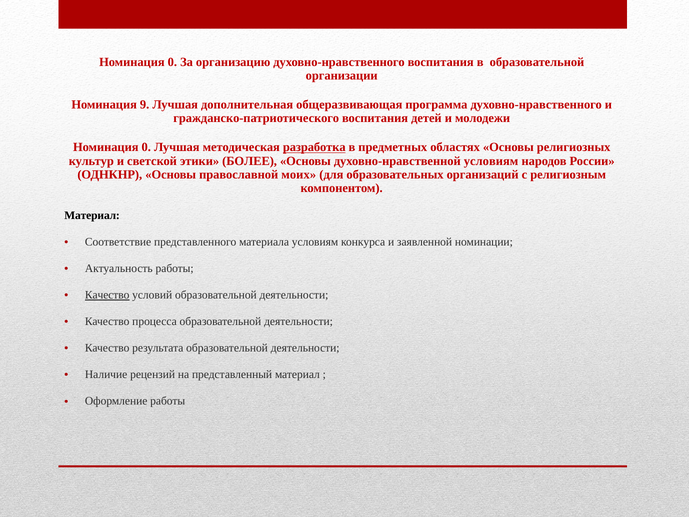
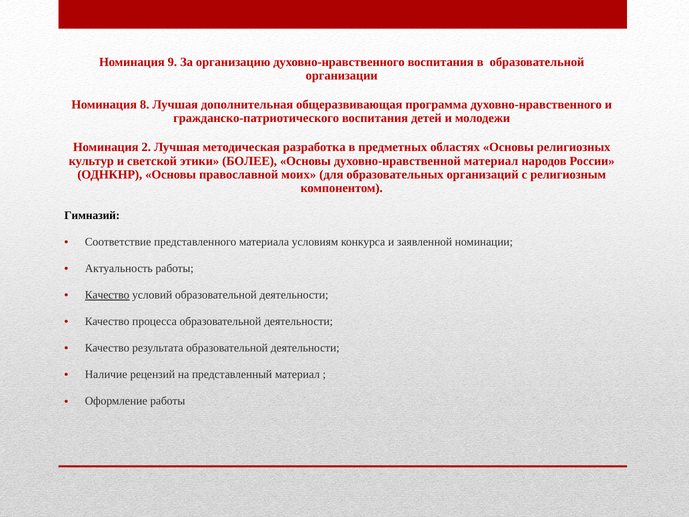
0: 0 -> 9 (172, 62)
9: 9 -> 8 (145, 105)
0: 0 -> 2 (146, 147)
разработка underline: present -> none (314, 147)
духовно-нравственной условиям: условиям -> материал (491, 161)
Материал: Материал -> Гимназий (92, 215)
